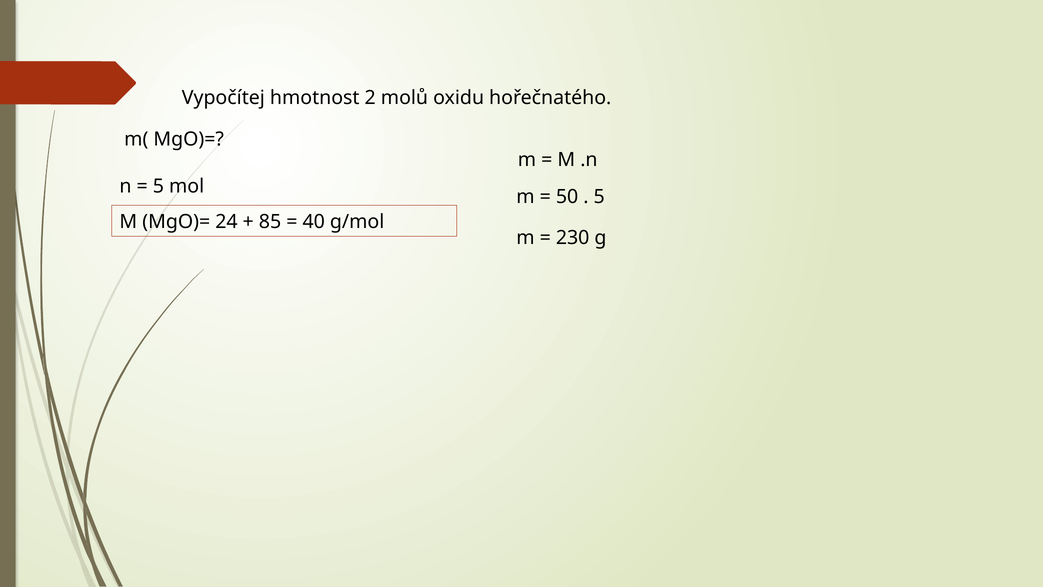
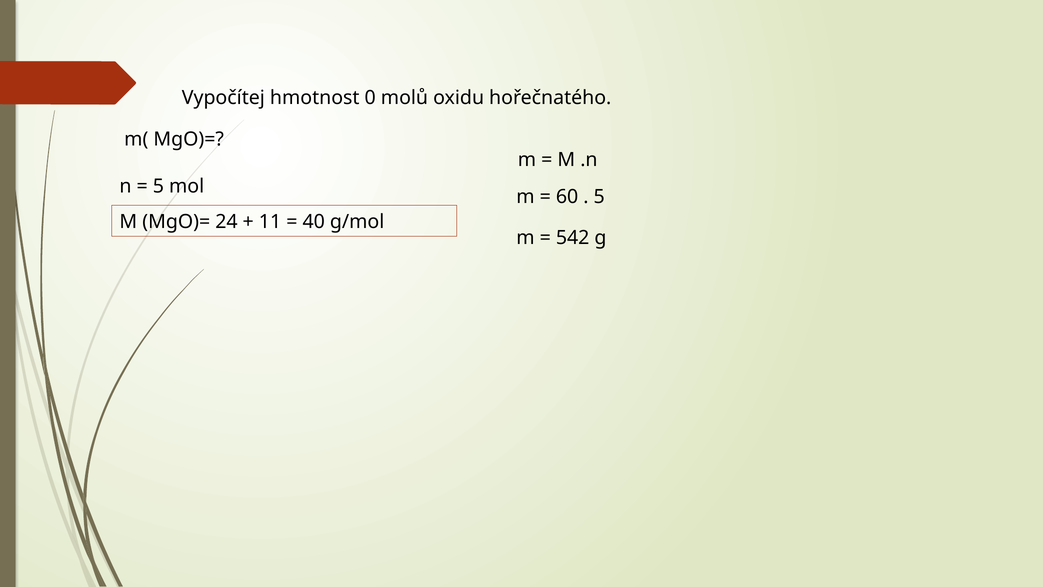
2: 2 -> 0 (370, 98)
50: 50 -> 60 (567, 197)
85: 85 -> 11 (270, 222)
230: 230 -> 542 (573, 238)
